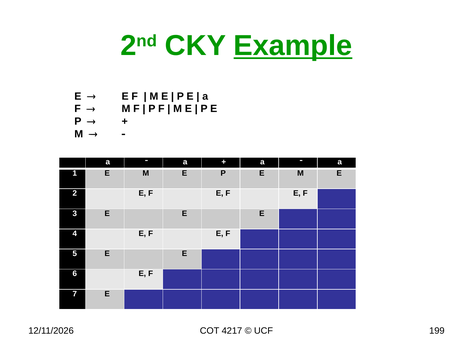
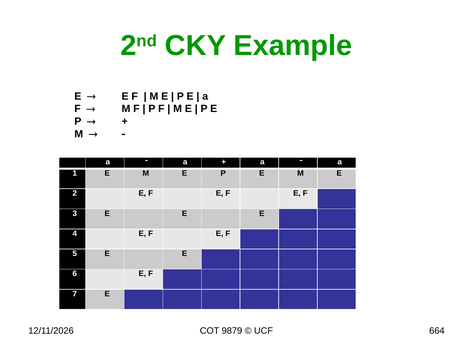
Example underline: present -> none (293, 46)
4217: 4217 -> 9879 (232, 332)
199: 199 -> 664 (437, 332)
